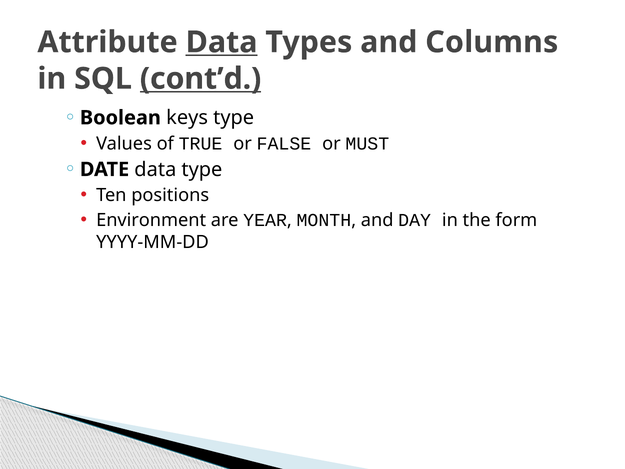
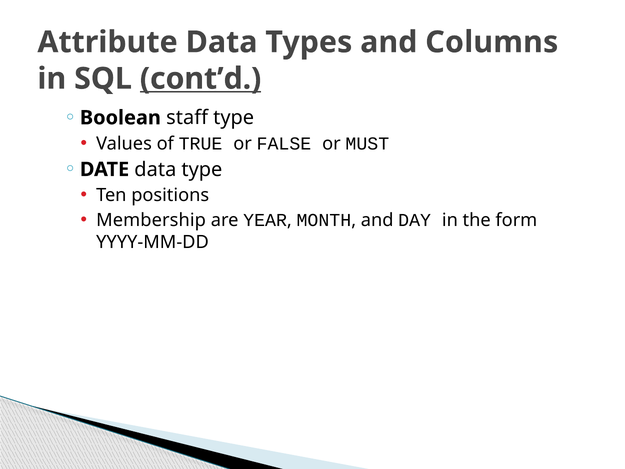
Data underline: present -> none (222, 42)
keys: keys -> staff (187, 118)
Environment: Environment -> Membership (151, 220)
